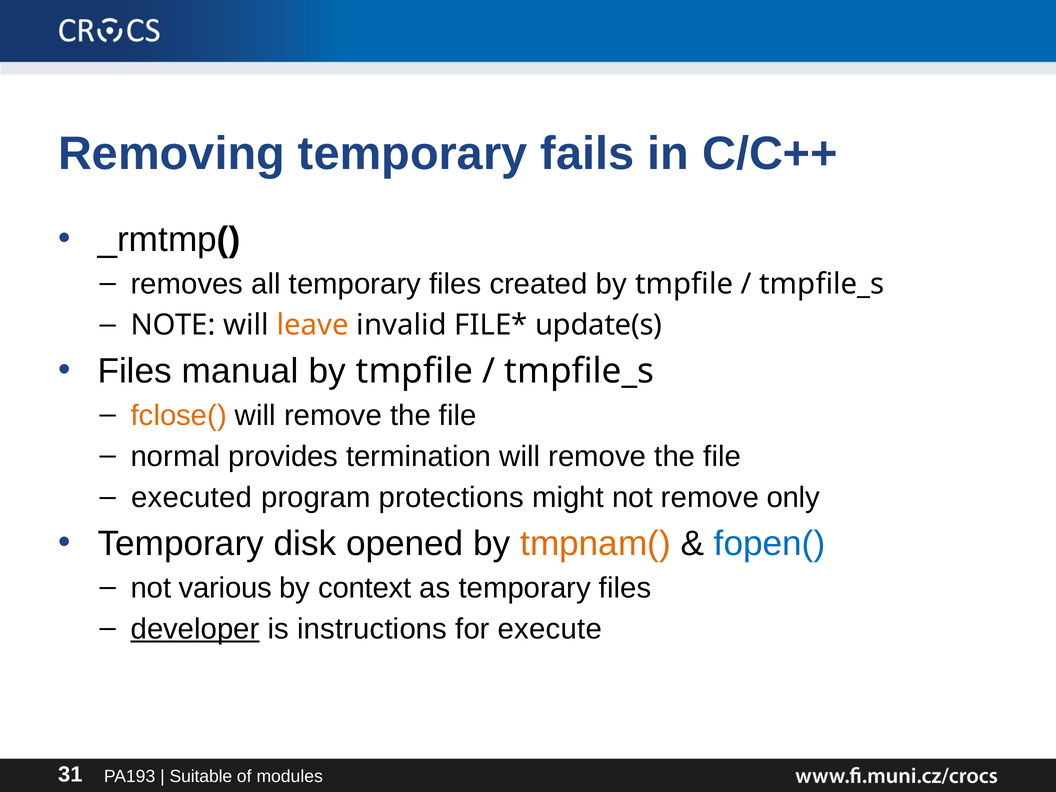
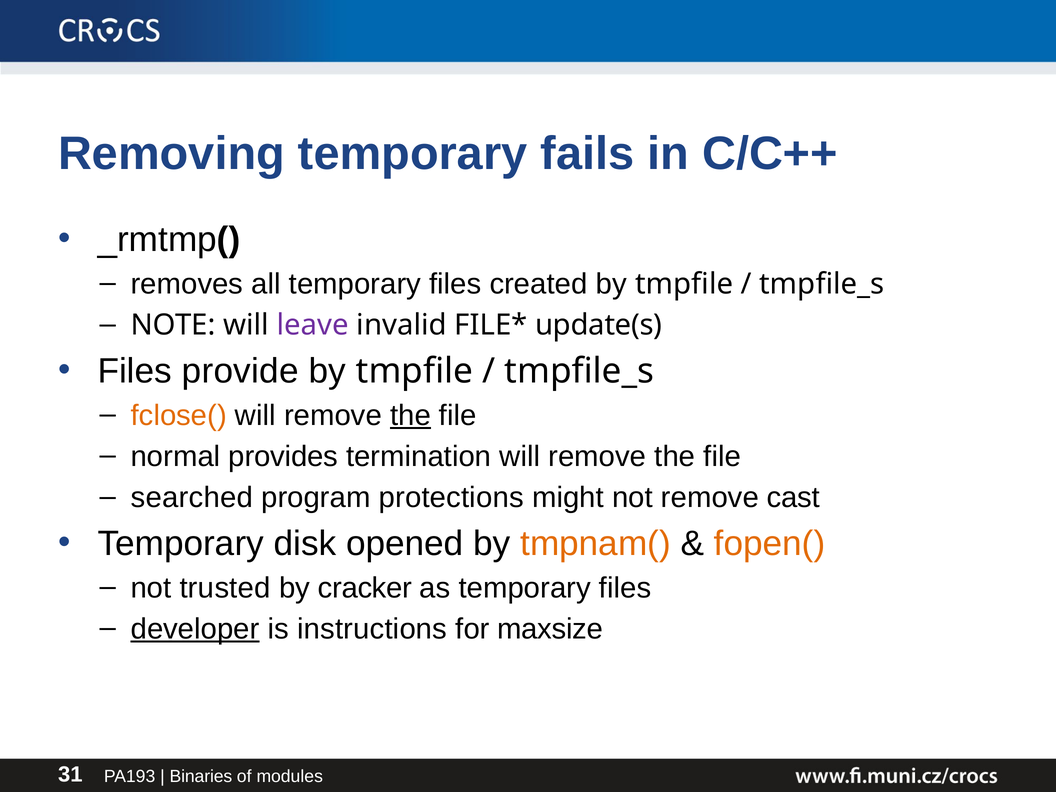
leave colour: orange -> purple (313, 325)
manual: manual -> provide (240, 371)
the underline: none -> present (410, 415)
executed: executed -> searched (192, 497)
only: only -> cast (793, 497)
fopen( colour: blue -> orange (770, 544)
various: various -> trusted (225, 588)
context: context -> cracker (365, 588)
execute: execute -> maxsize (550, 629)
Suitable: Suitable -> Binaries (201, 777)
